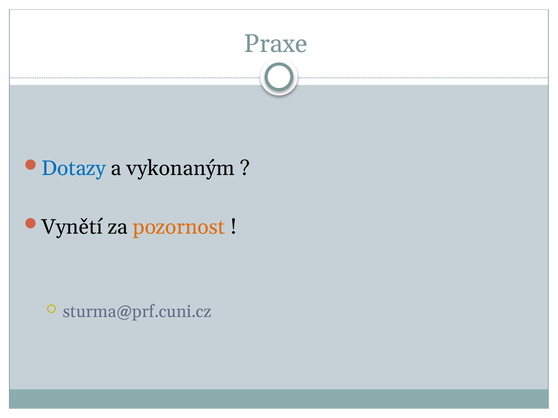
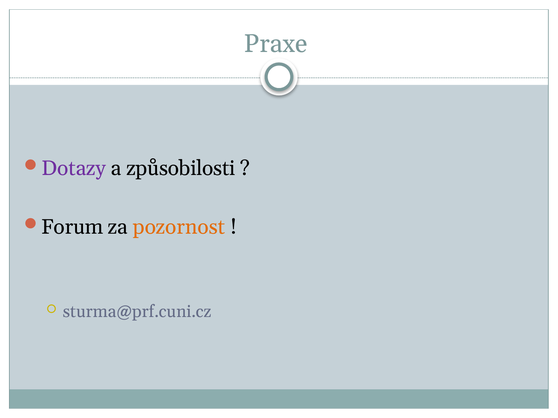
Dotazy colour: blue -> purple (74, 169)
vykonaným: vykonaným -> způsobilosti (181, 169)
Vynětí: Vynětí -> Forum (72, 227)
